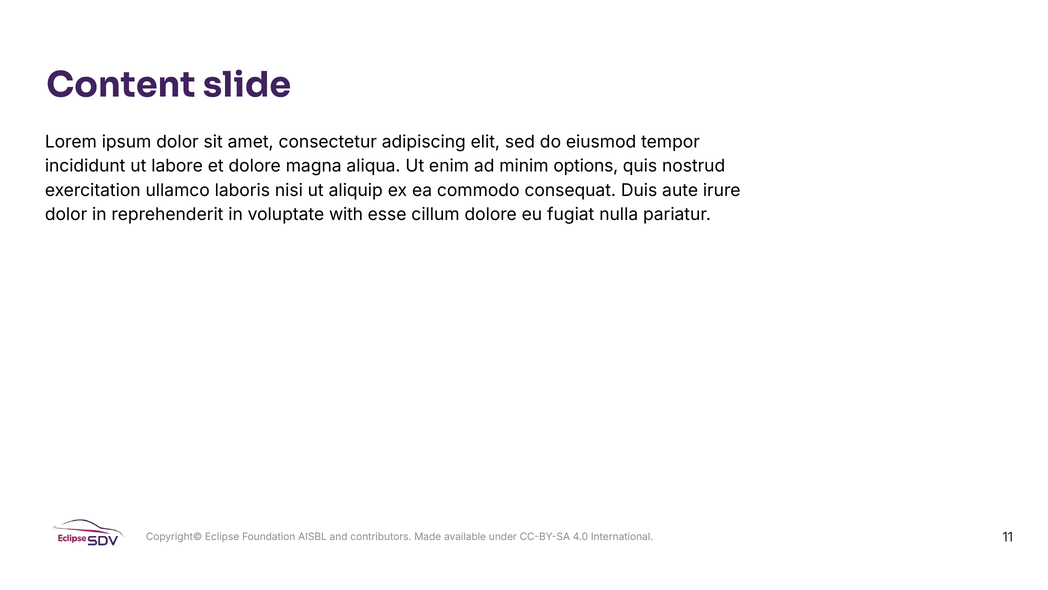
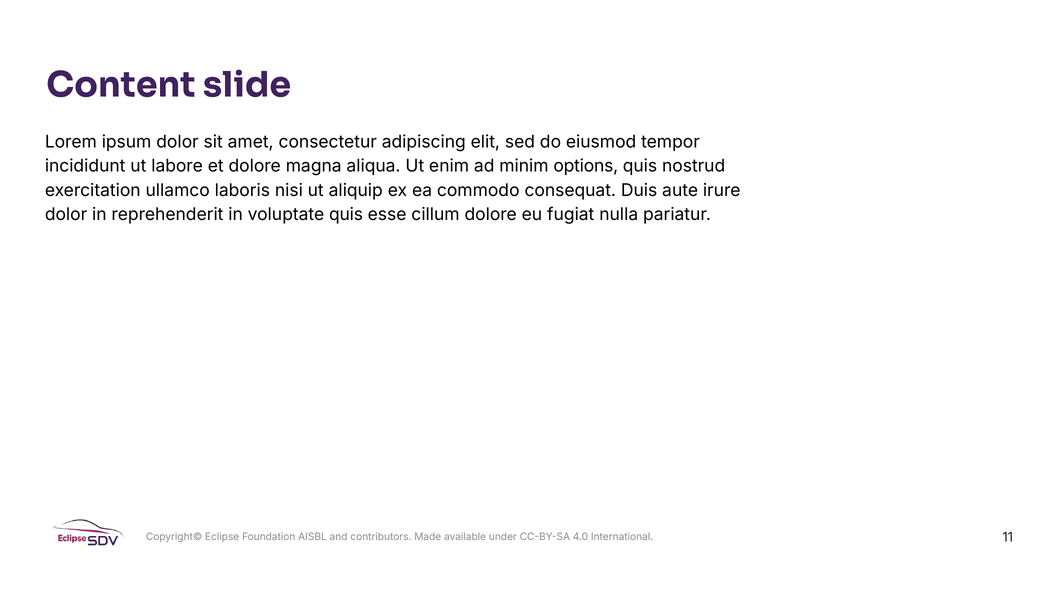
voluptate with: with -> quis (346, 214)
